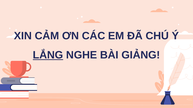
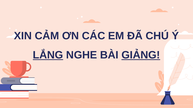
GIẢNG underline: none -> present (141, 55)
